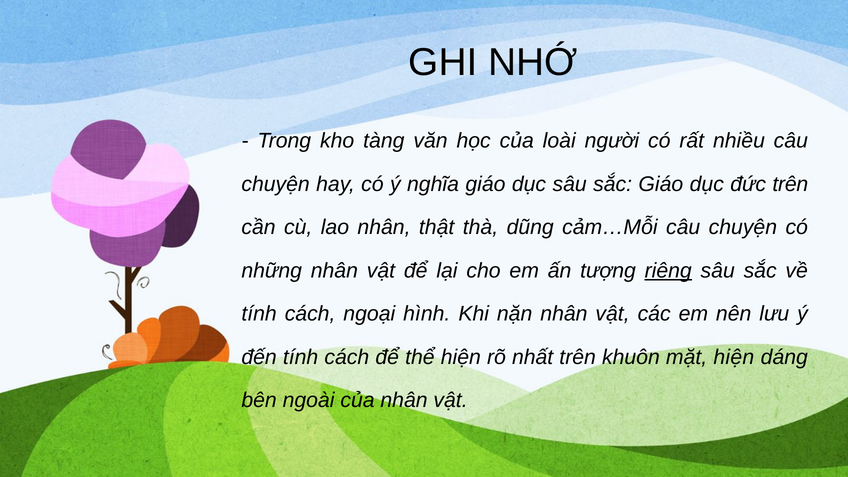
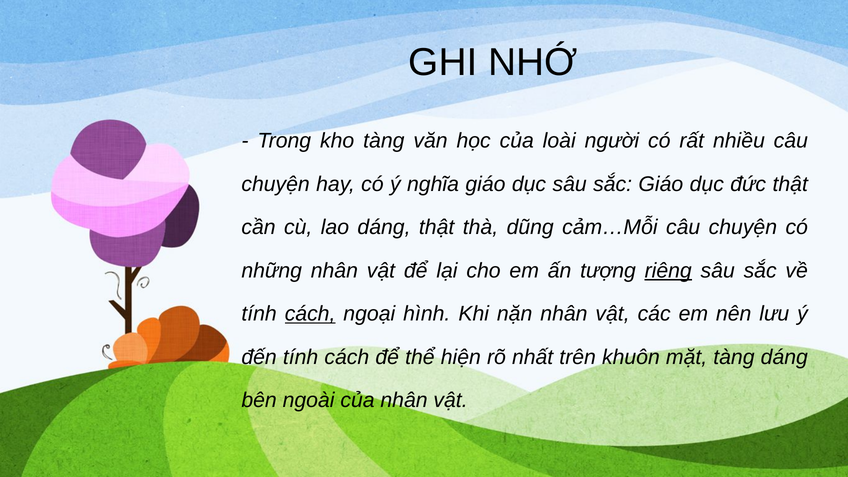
đức trên: trên -> thật (790, 184)
lao nhân: nhân -> dáng (384, 227)
cách underline: none -> present (310, 314)
mặt hiện: hiện -> tàng (734, 357)
